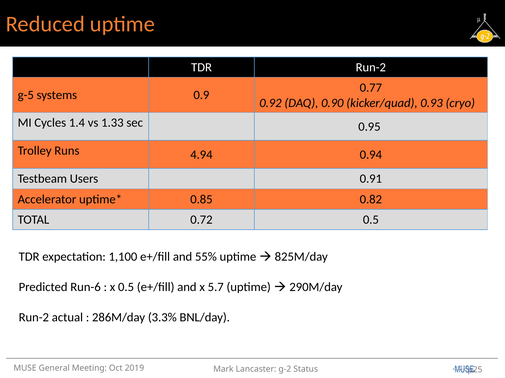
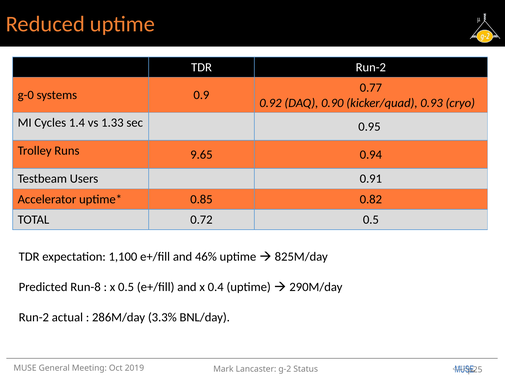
g-5: g-5 -> g-0 (26, 95)
4.94: 4.94 -> 9.65 (201, 155)
55%: 55% -> 46% (206, 257)
Run-6: Run-6 -> Run-8 (86, 288)
5.7: 5.7 -> 0.4 (216, 288)
